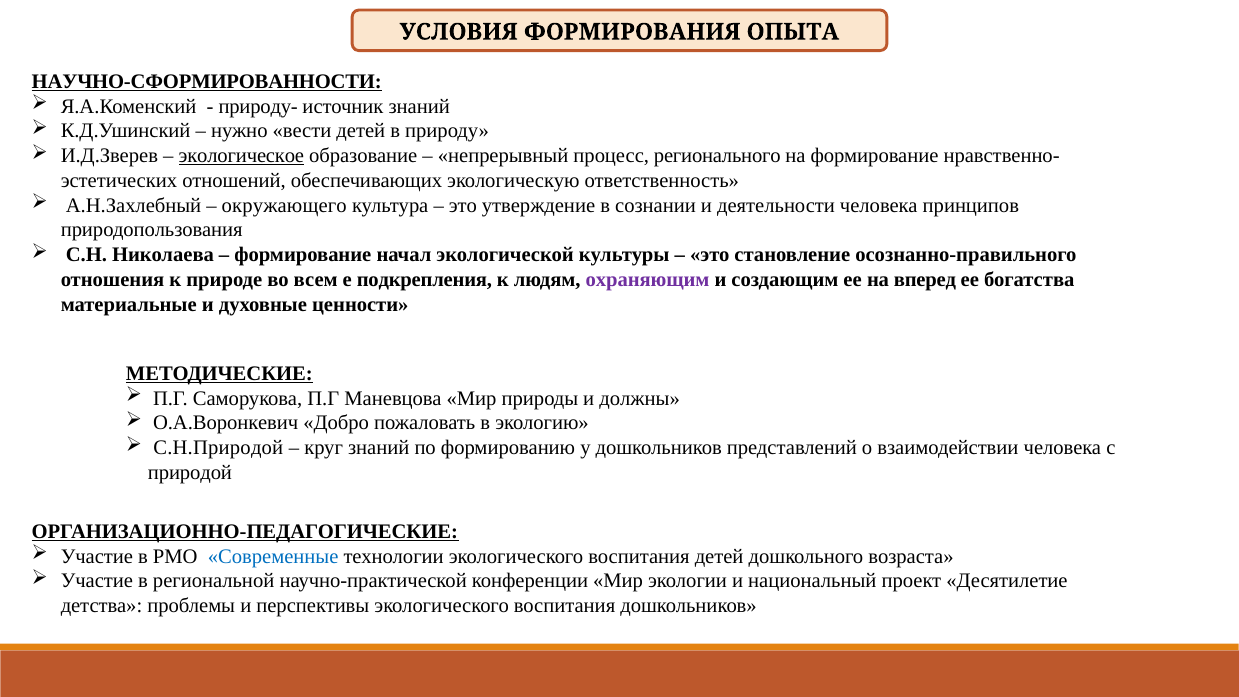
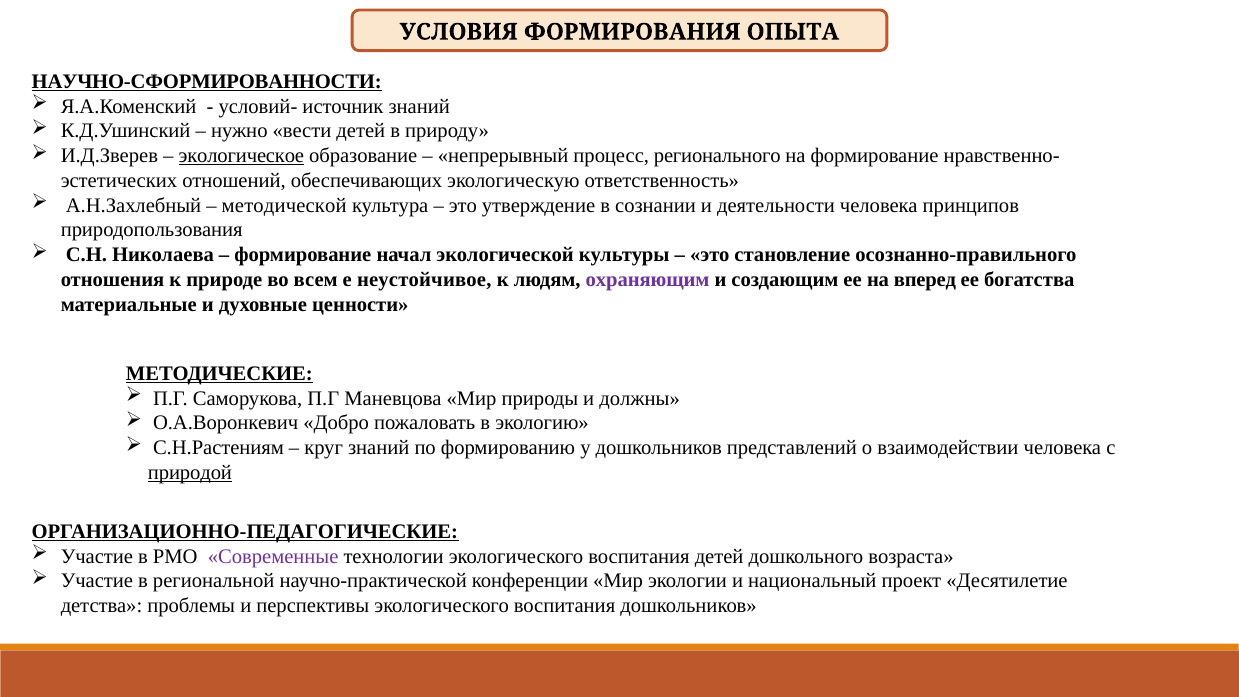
природу-: природу- -> условий- (258, 106)
окружающего: окружающего -> методической (284, 205)
подкрепления: подкрепления -> неустойчивое (424, 280)
С.Н.Природой: С.Н.Природой -> С.Н.Растениям (218, 448)
природой underline: none -> present (190, 473)
Современные colour: blue -> purple (273, 556)
